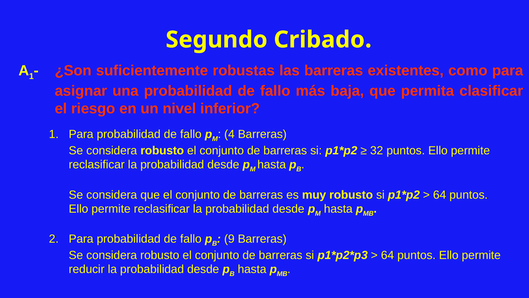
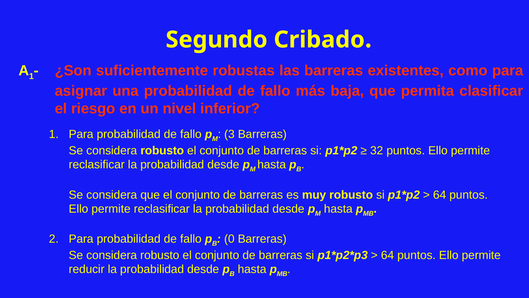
4: 4 -> 3 (229, 134)
9: 9 -> 0 (229, 239)
